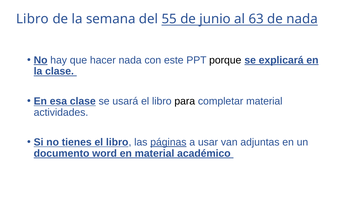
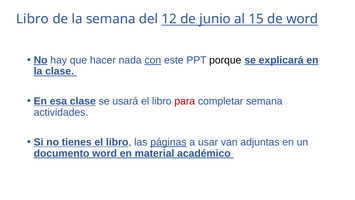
55: 55 -> 12 (169, 19)
63: 63 -> 15 (256, 19)
de nada: nada -> word (302, 19)
con underline: none -> present (153, 60)
para colour: black -> red (185, 101)
completar material: material -> semana (264, 101)
